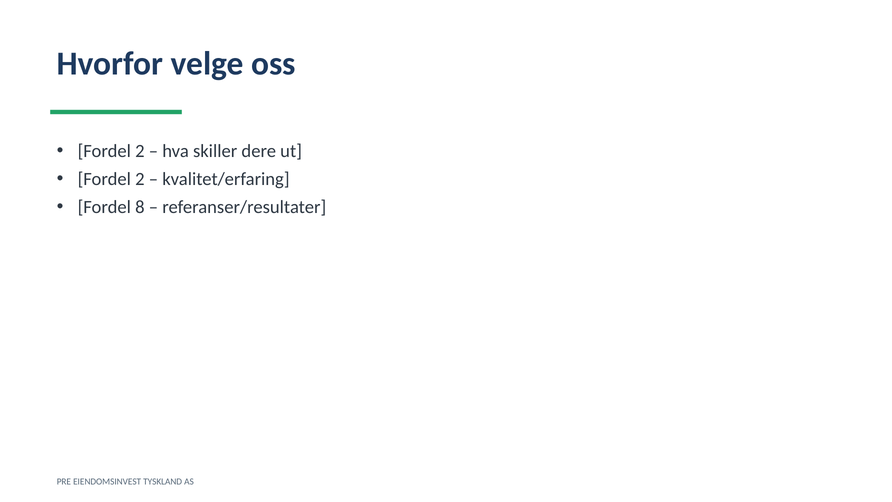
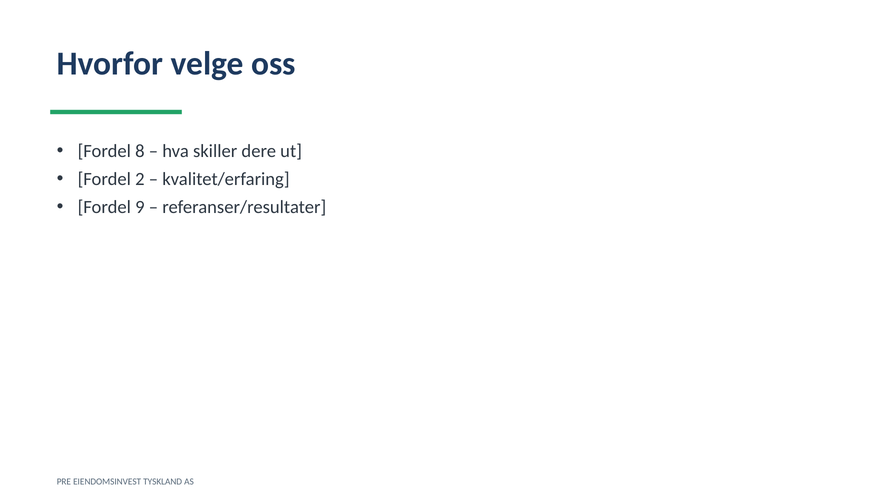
2: 2 -> 8 (140, 151)
8: 8 -> 9 (140, 207)
